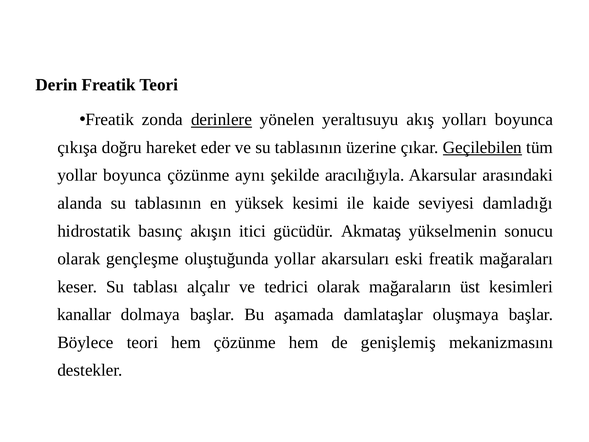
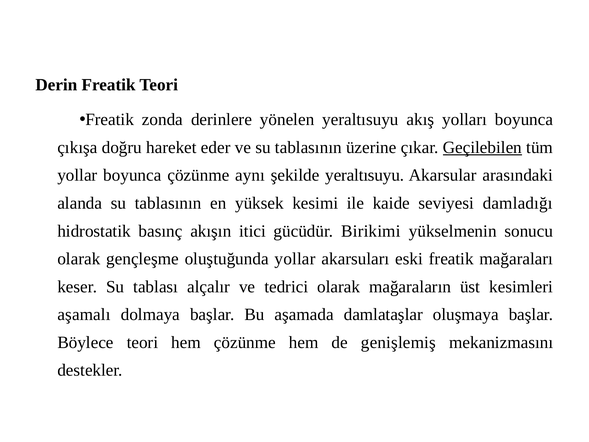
derinlere underline: present -> none (221, 120)
şekilde aracılığıyla: aracılığıyla -> yeraltısuyu (365, 175)
Akmataş: Akmataş -> Birikimi (371, 231)
kanallar: kanallar -> aşamalı (84, 314)
